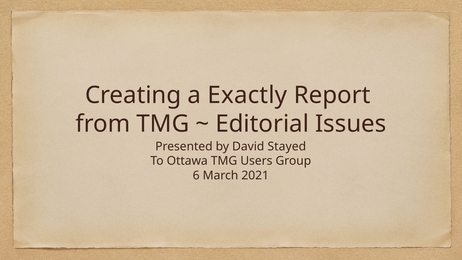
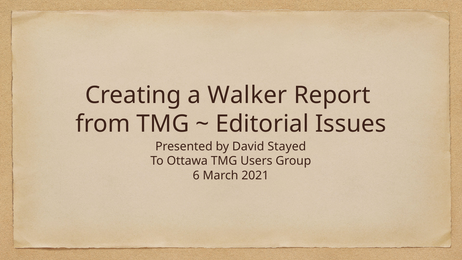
Exactly: Exactly -> Walker (247, 95)
